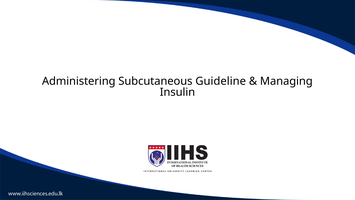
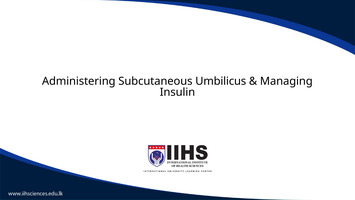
Guideline: Guideline -> Umbilicus (221, 81)
